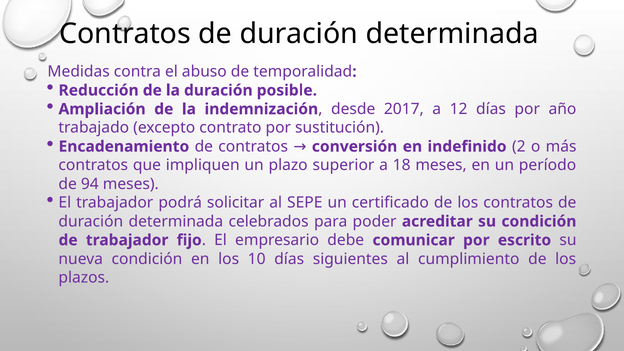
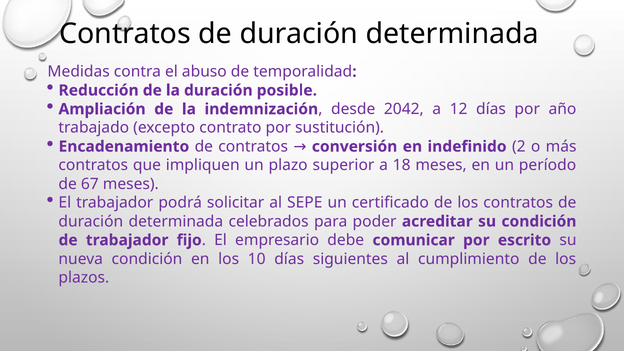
2017: 2017 -> 2042 (404, 109)
94: 94 -> 67 (90, 184)
